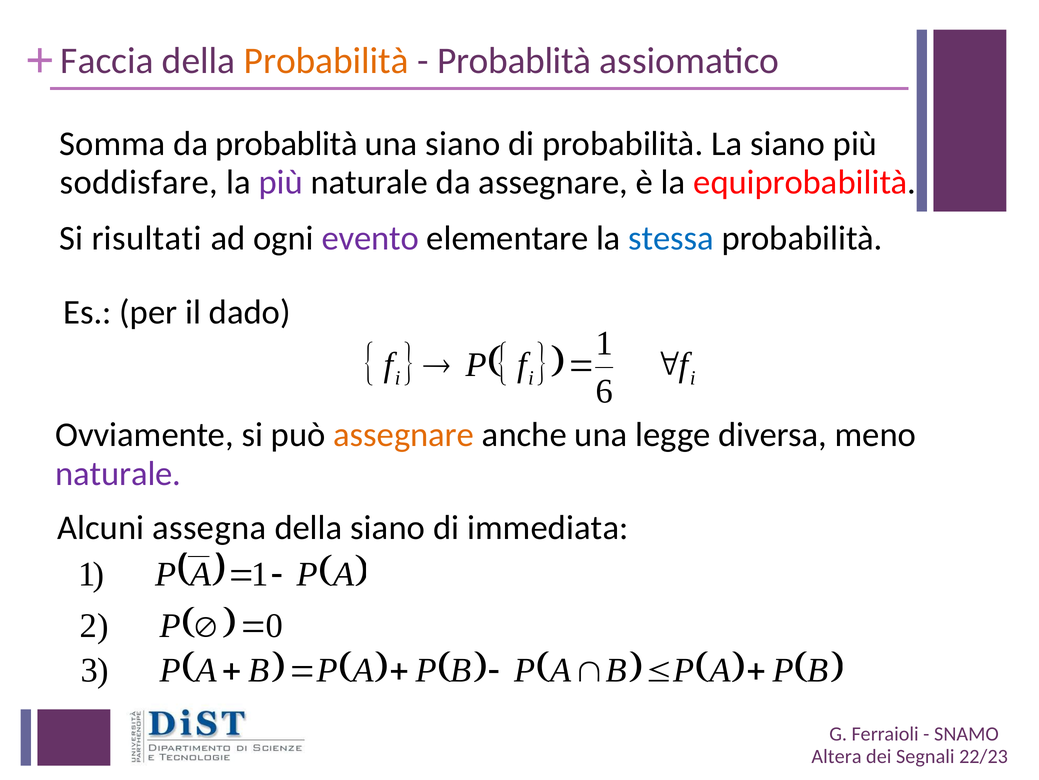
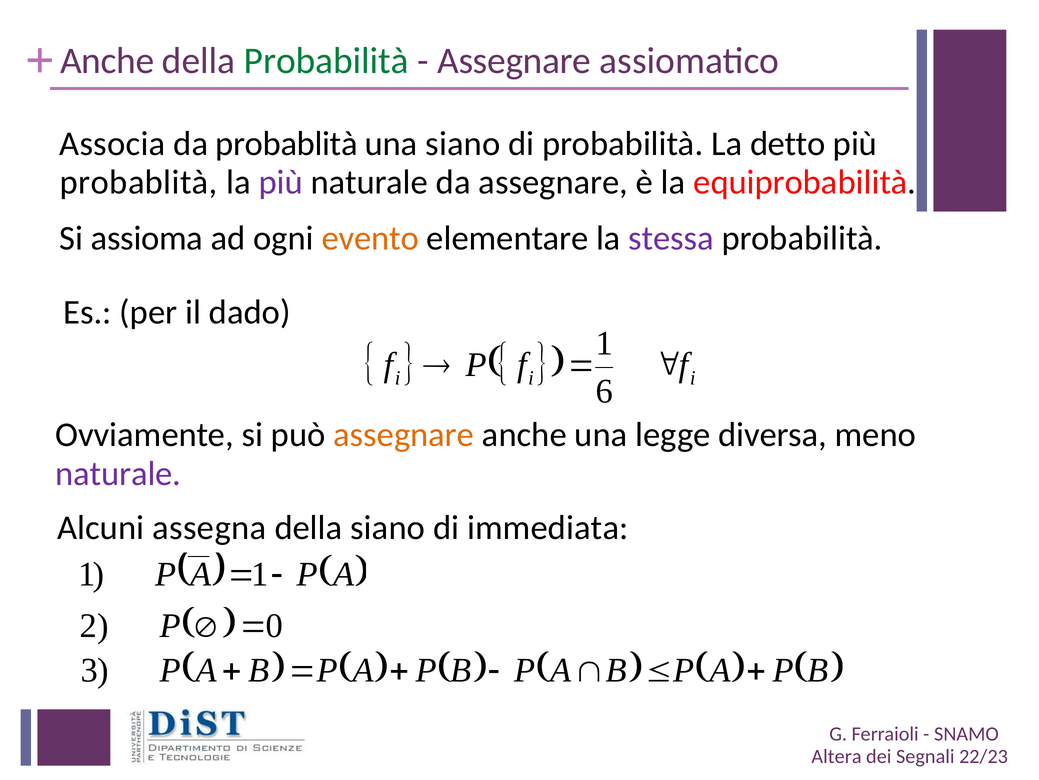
Faccia: Faccia -> Anche (107, 61)
Probabilità colour: orange -> green (326, 61)
Probablità: Probablità -> Assegnare (514, 61)
Somma: Somma -> Associa (112, 143)
La siano: siano -> detto (788, 143)
soddisfare: soddisfare -> probablità (139, 182)
risultati: risultati -> assioma (147, 238)
evento colour: purple -> orange (370, 238)
stessa colour: blue -> purple (671, 238)
